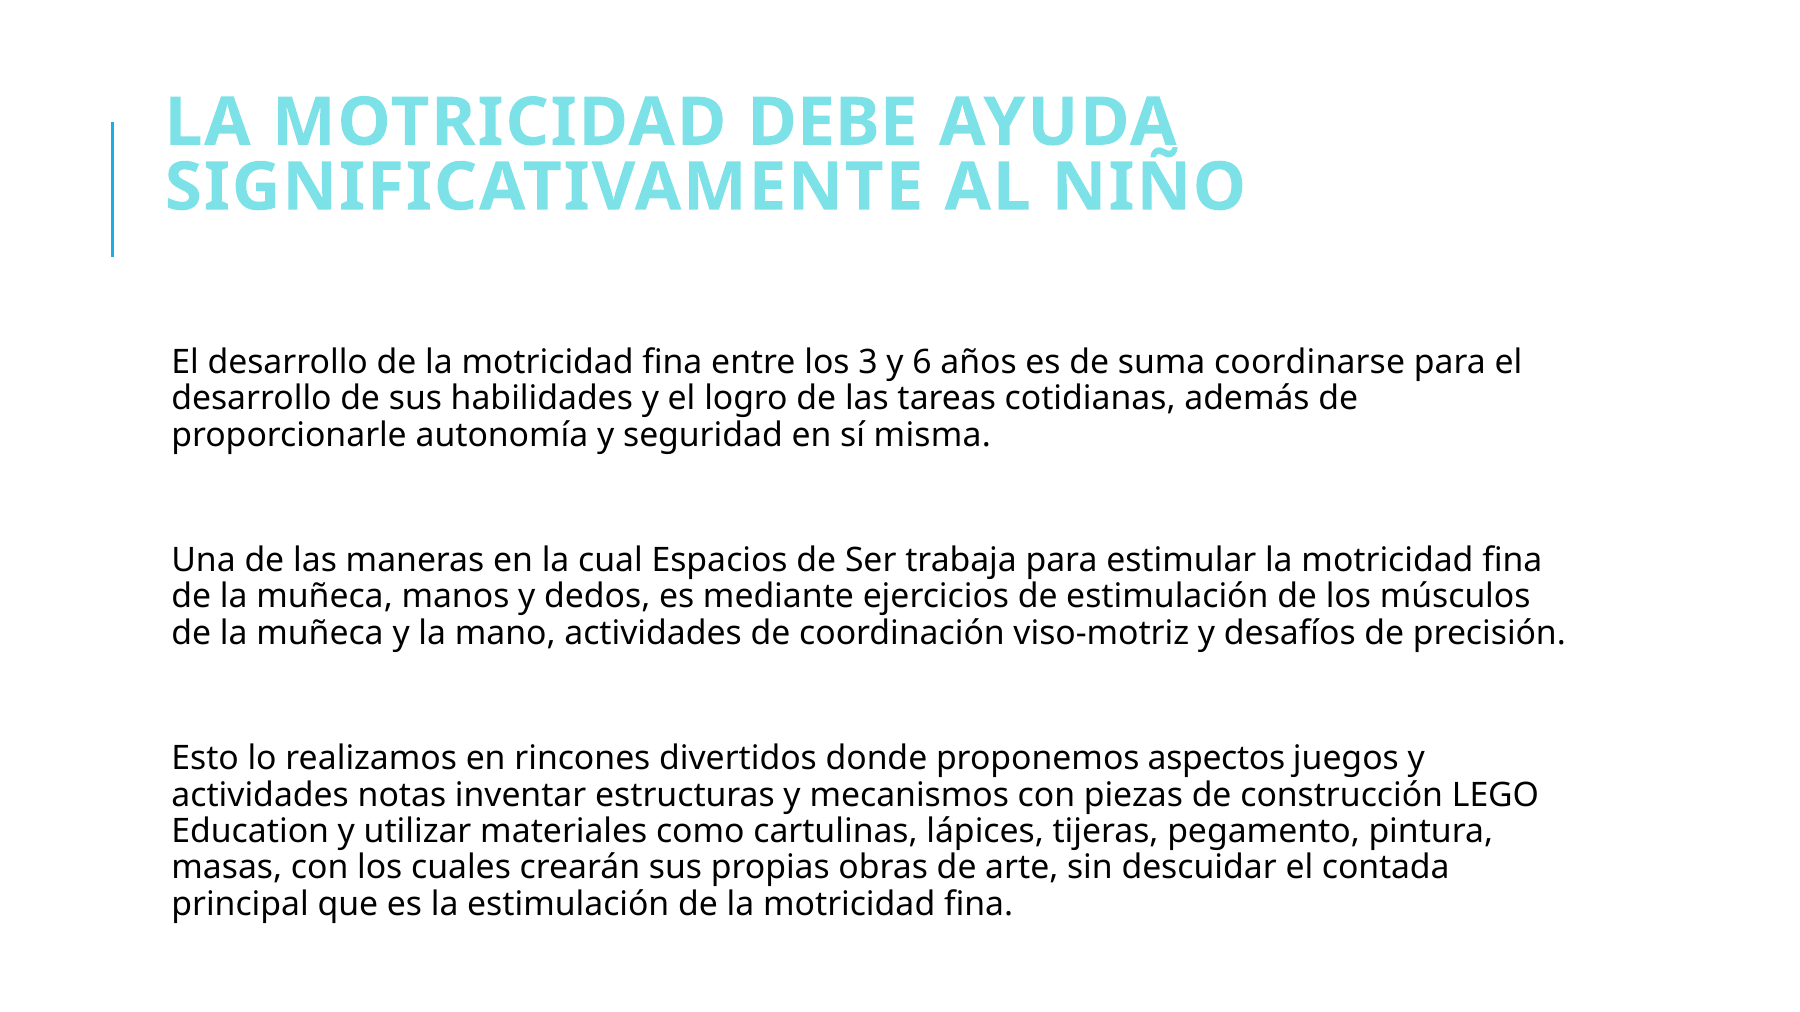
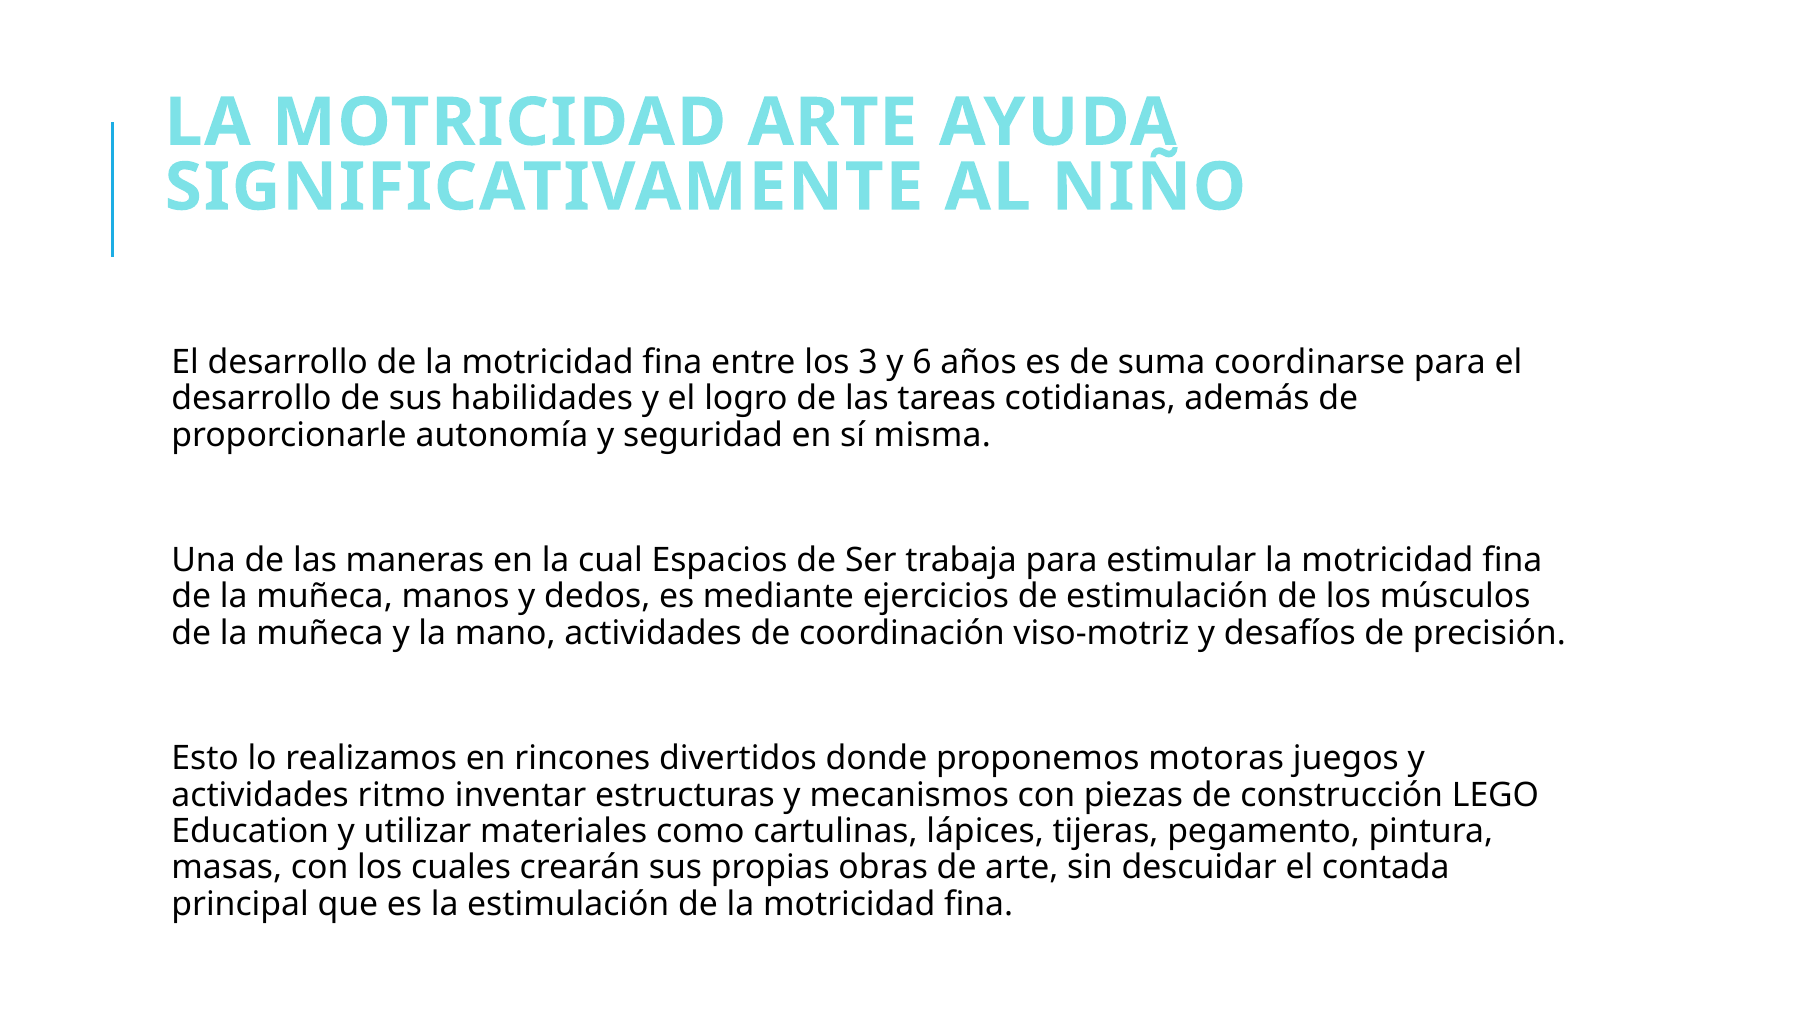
MOTRICIDAD DEBE: DEBE -> ARTE (832, 123)
aspectos: aspectos -> motoras (1216, 759)
notas: notas -> ritmo (402, 795)
